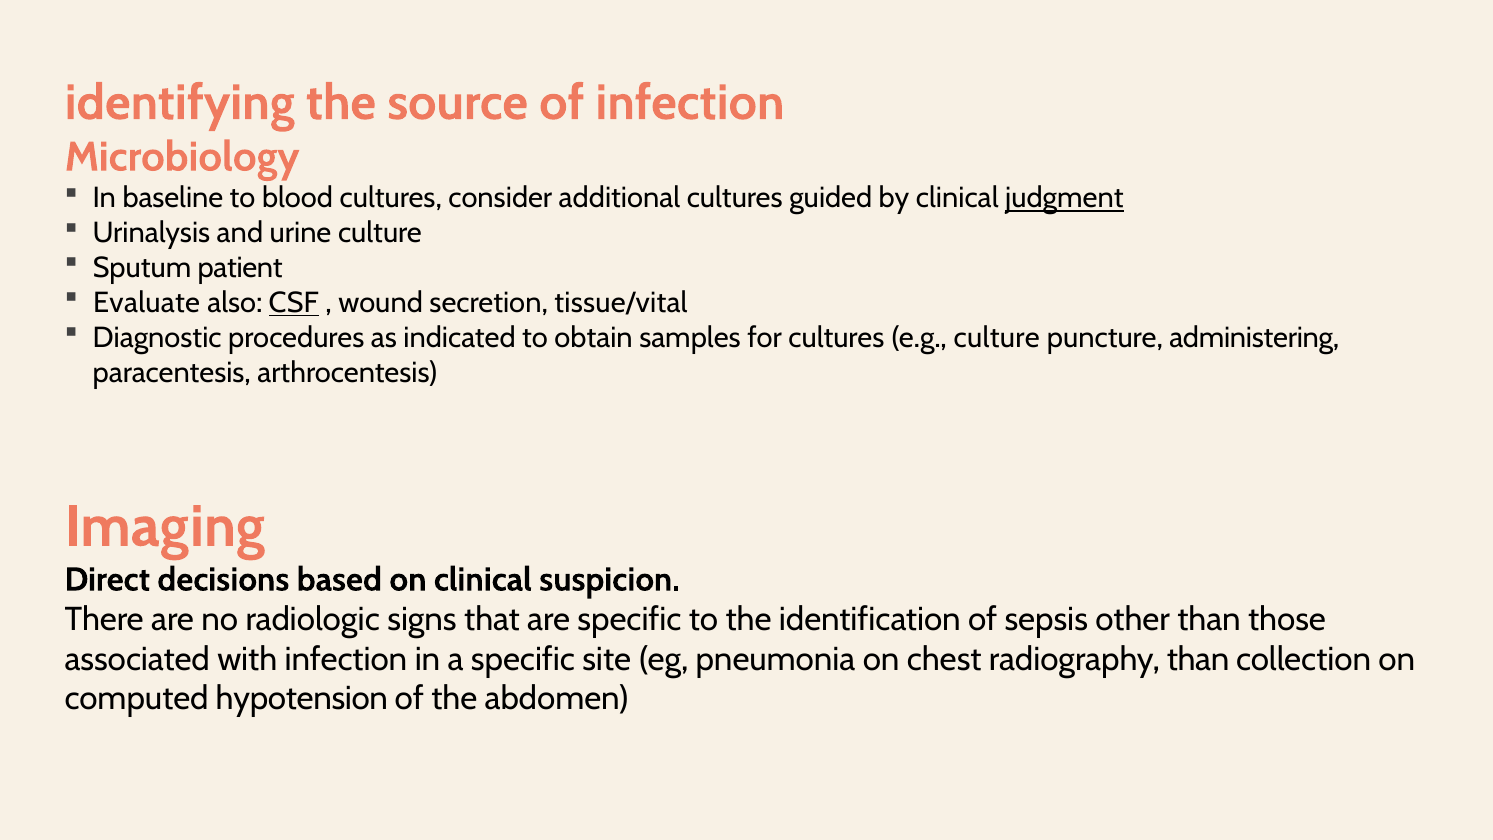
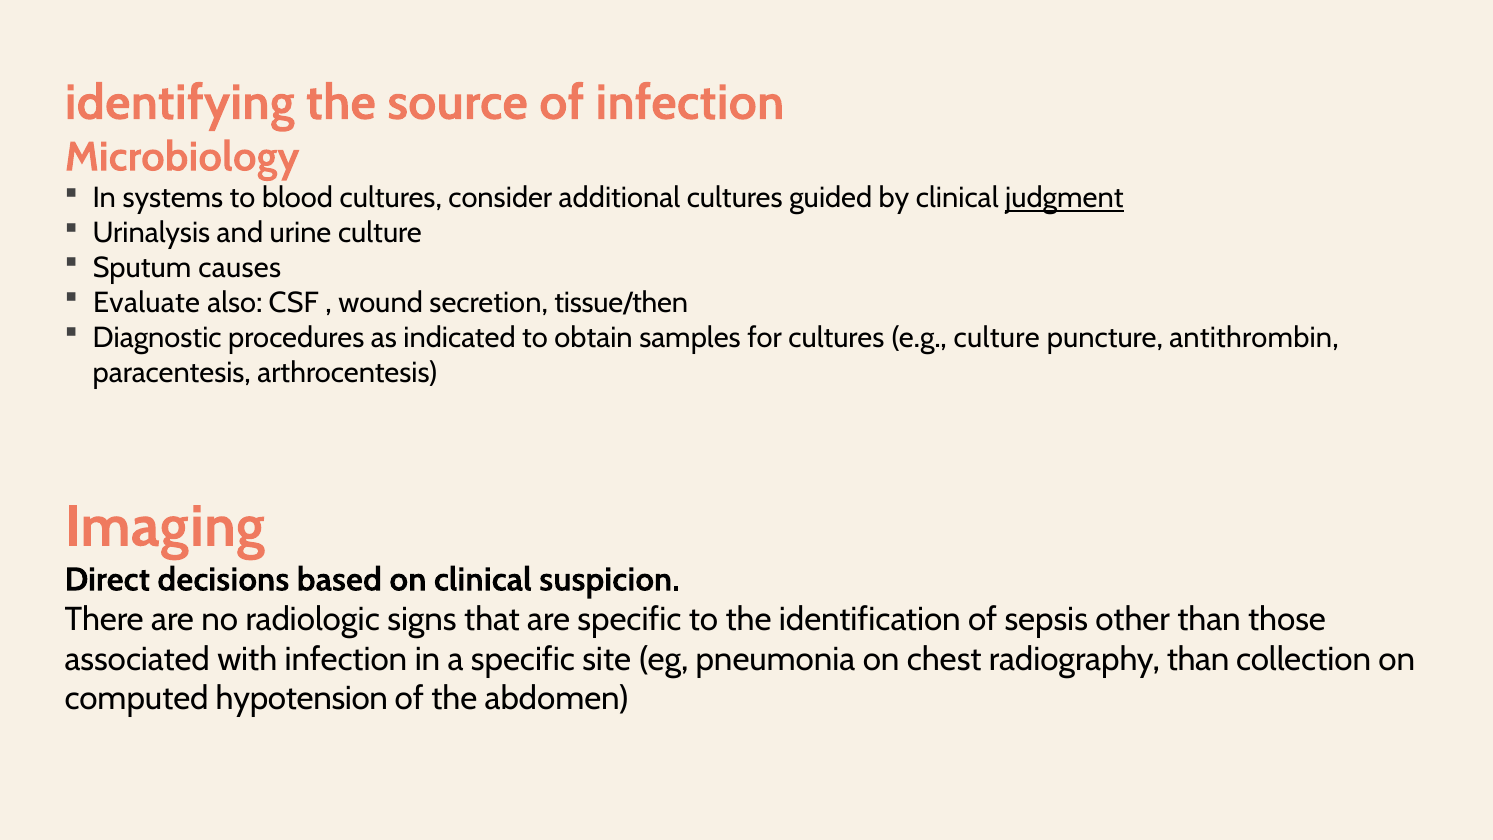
baseline: baseline -> systems (173, 198)
patient: patient -> causes (240, 268)
CSF underline: present -> none (294, 303)
tissue/vital: tissue/vital -> tissue/then (621, 303)
administering: administering -> antithrombin (1254, 338)
